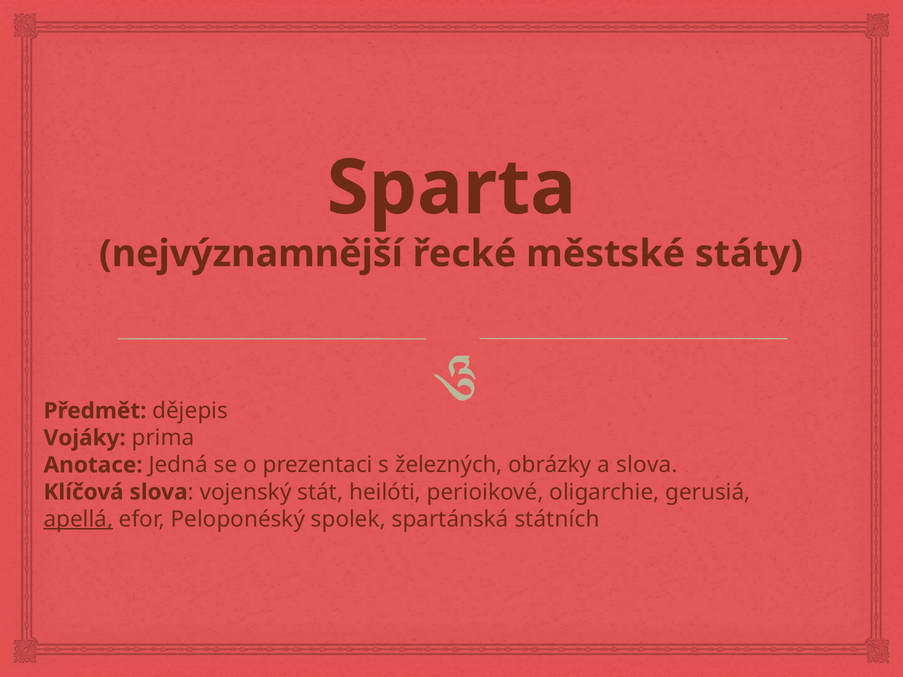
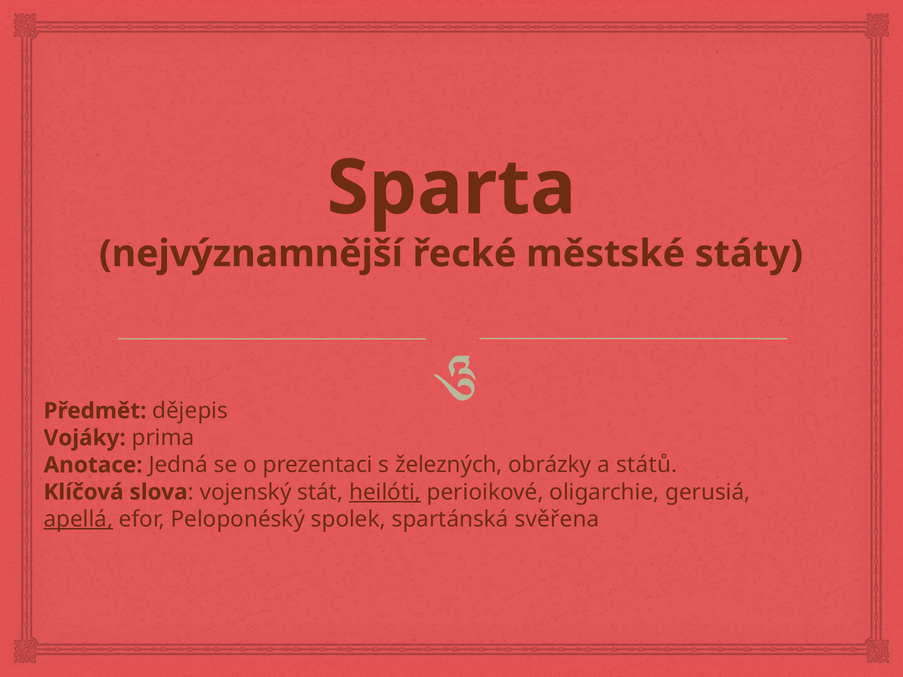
a slova: slova -> států (647, 465)
heilóti underline: none -> present (385, 492)
státních: státních -> svěřena (557, 519)
